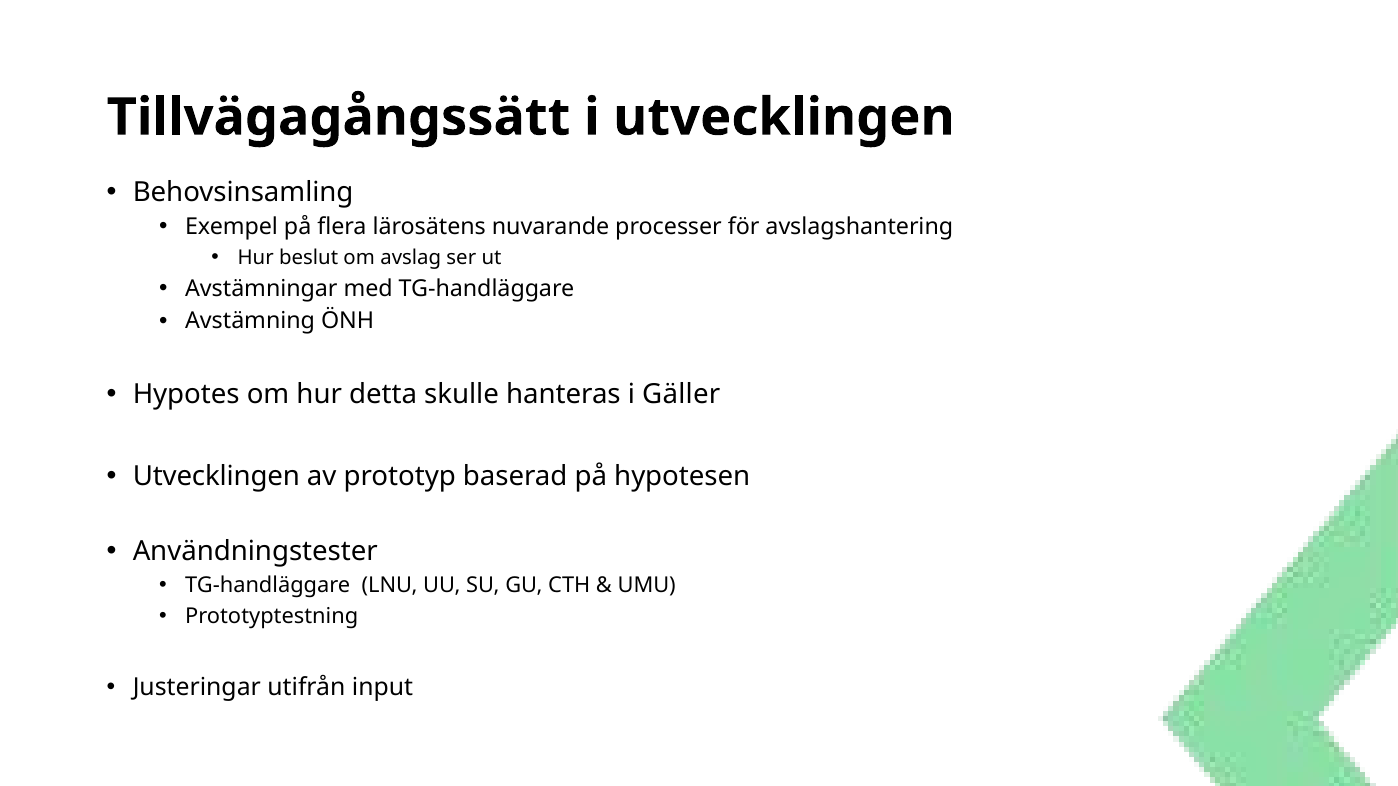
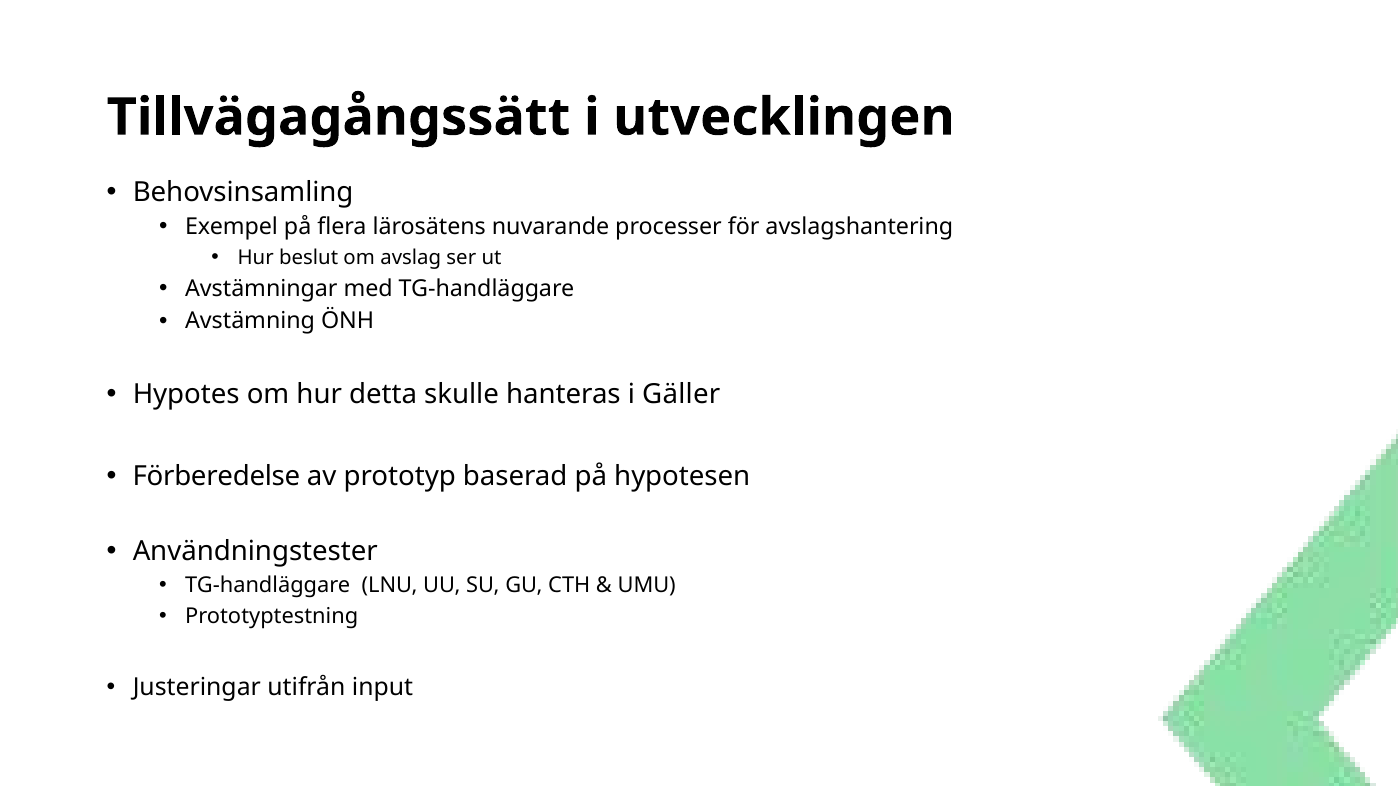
Utvecklingen: Utvecklingen -> Förberedelse (216, 477)
